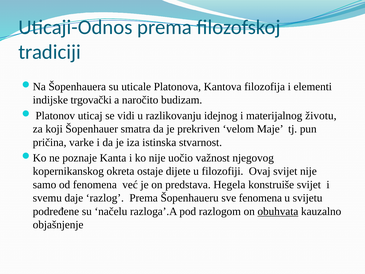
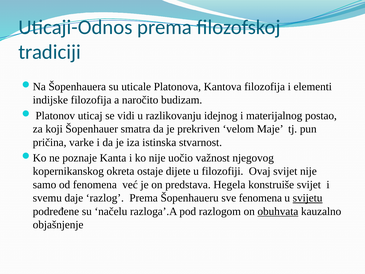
indijske trgovački: trgovački -> filozofija (91, 100)
životu: životu -> postao (321, 115)
svijetu underline: none -> present (308, 198)
